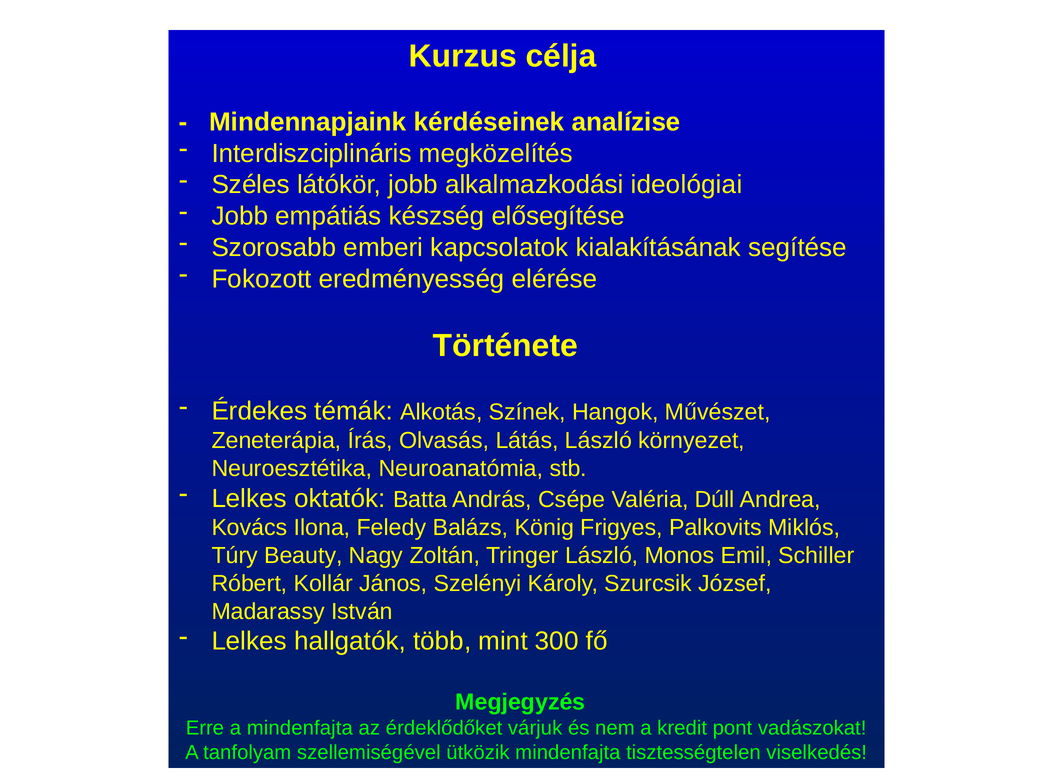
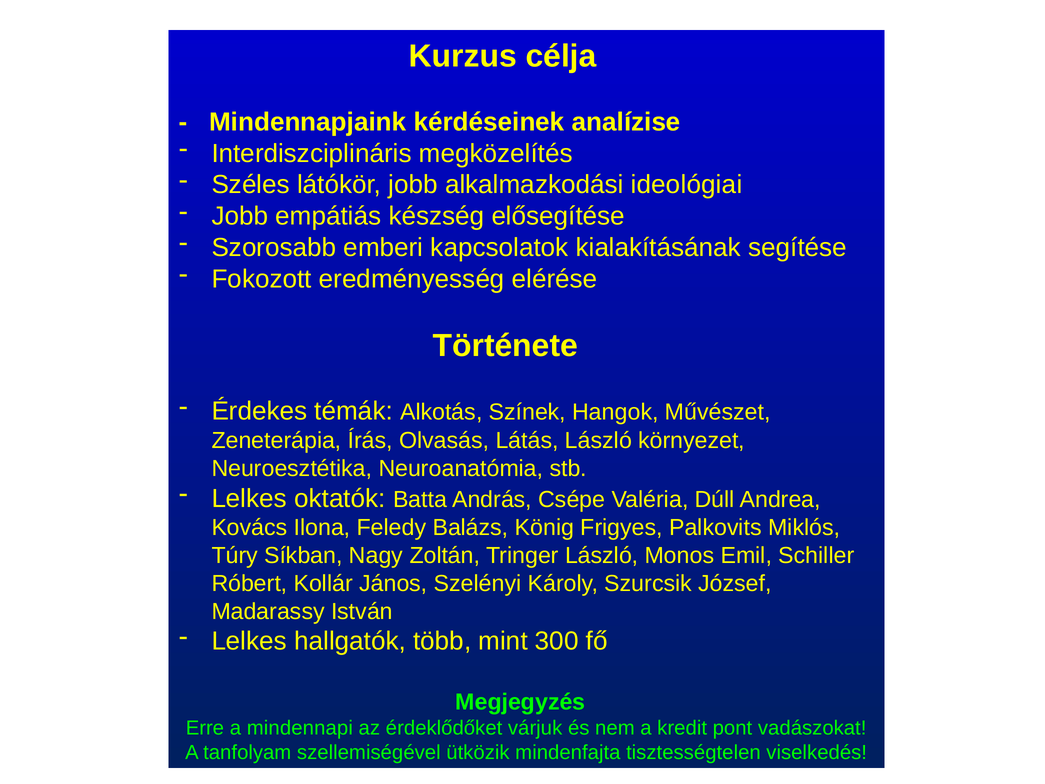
Beauty: Beauty -> Síkban (303, 555)
a mindenfajta: mindenfajta -> mindennapi (300, 728)
